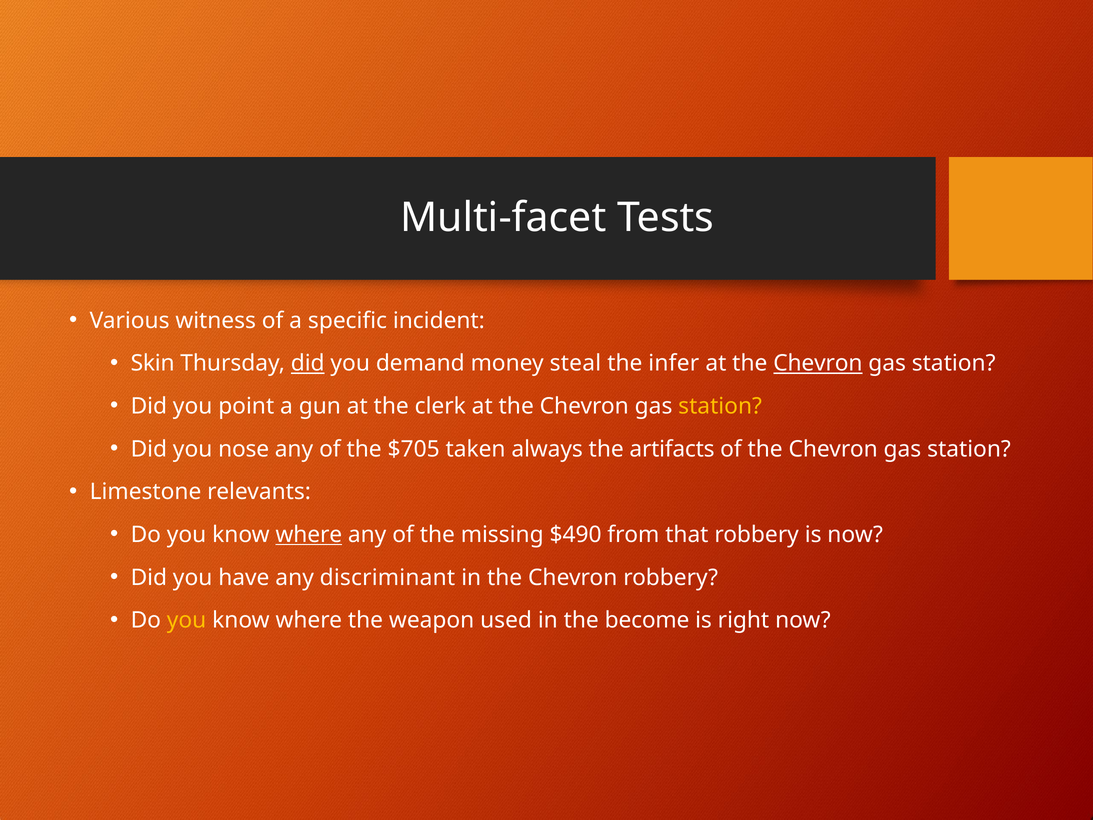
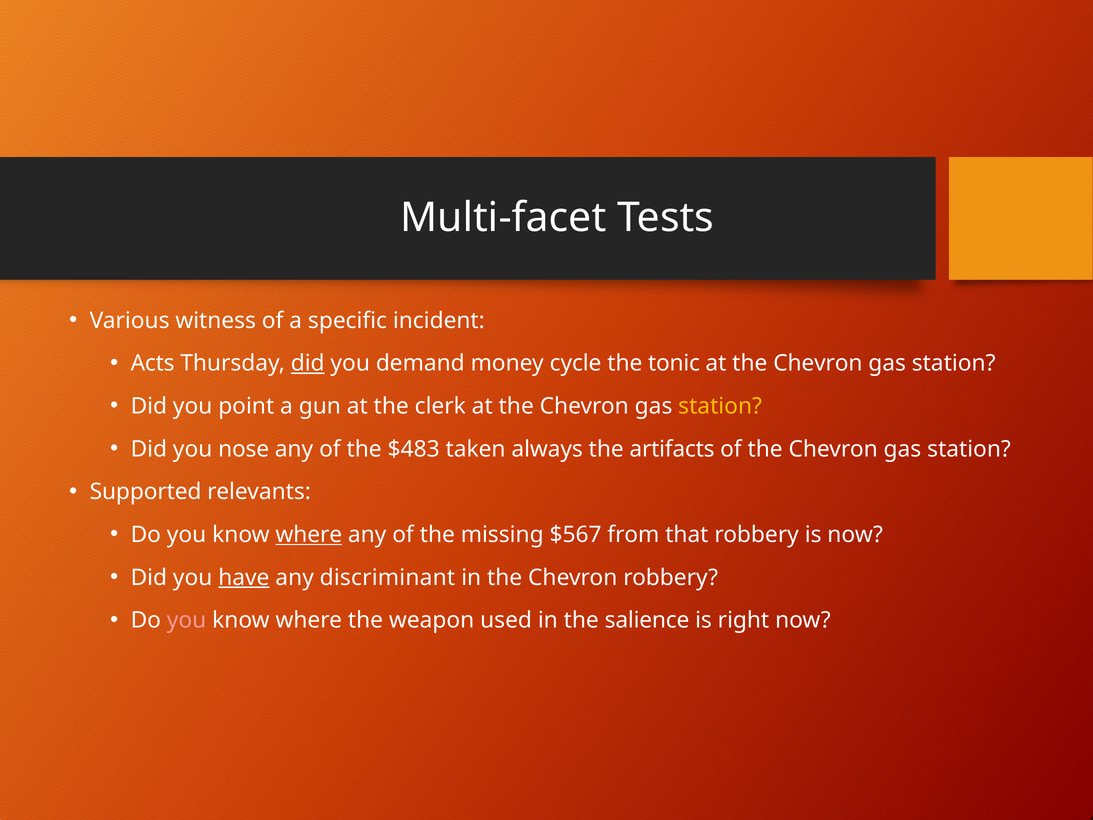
Skin: Skin -> Acts (153, 363)
steal: steal -> cycle (576, 363)
infer: infer -> tonic (674, 363)
Chevron underline: present -> none (818, 363)
$705: $705 -> $483 (414, 449)
Limestone: Limestone -> Supported (146, 492)
$490: $490 -> $567 (576, 535)
have underline: none -> present (244, 577)
you colour: yellow -> pink (187, 620)
become: become -> salience (647, 620)
